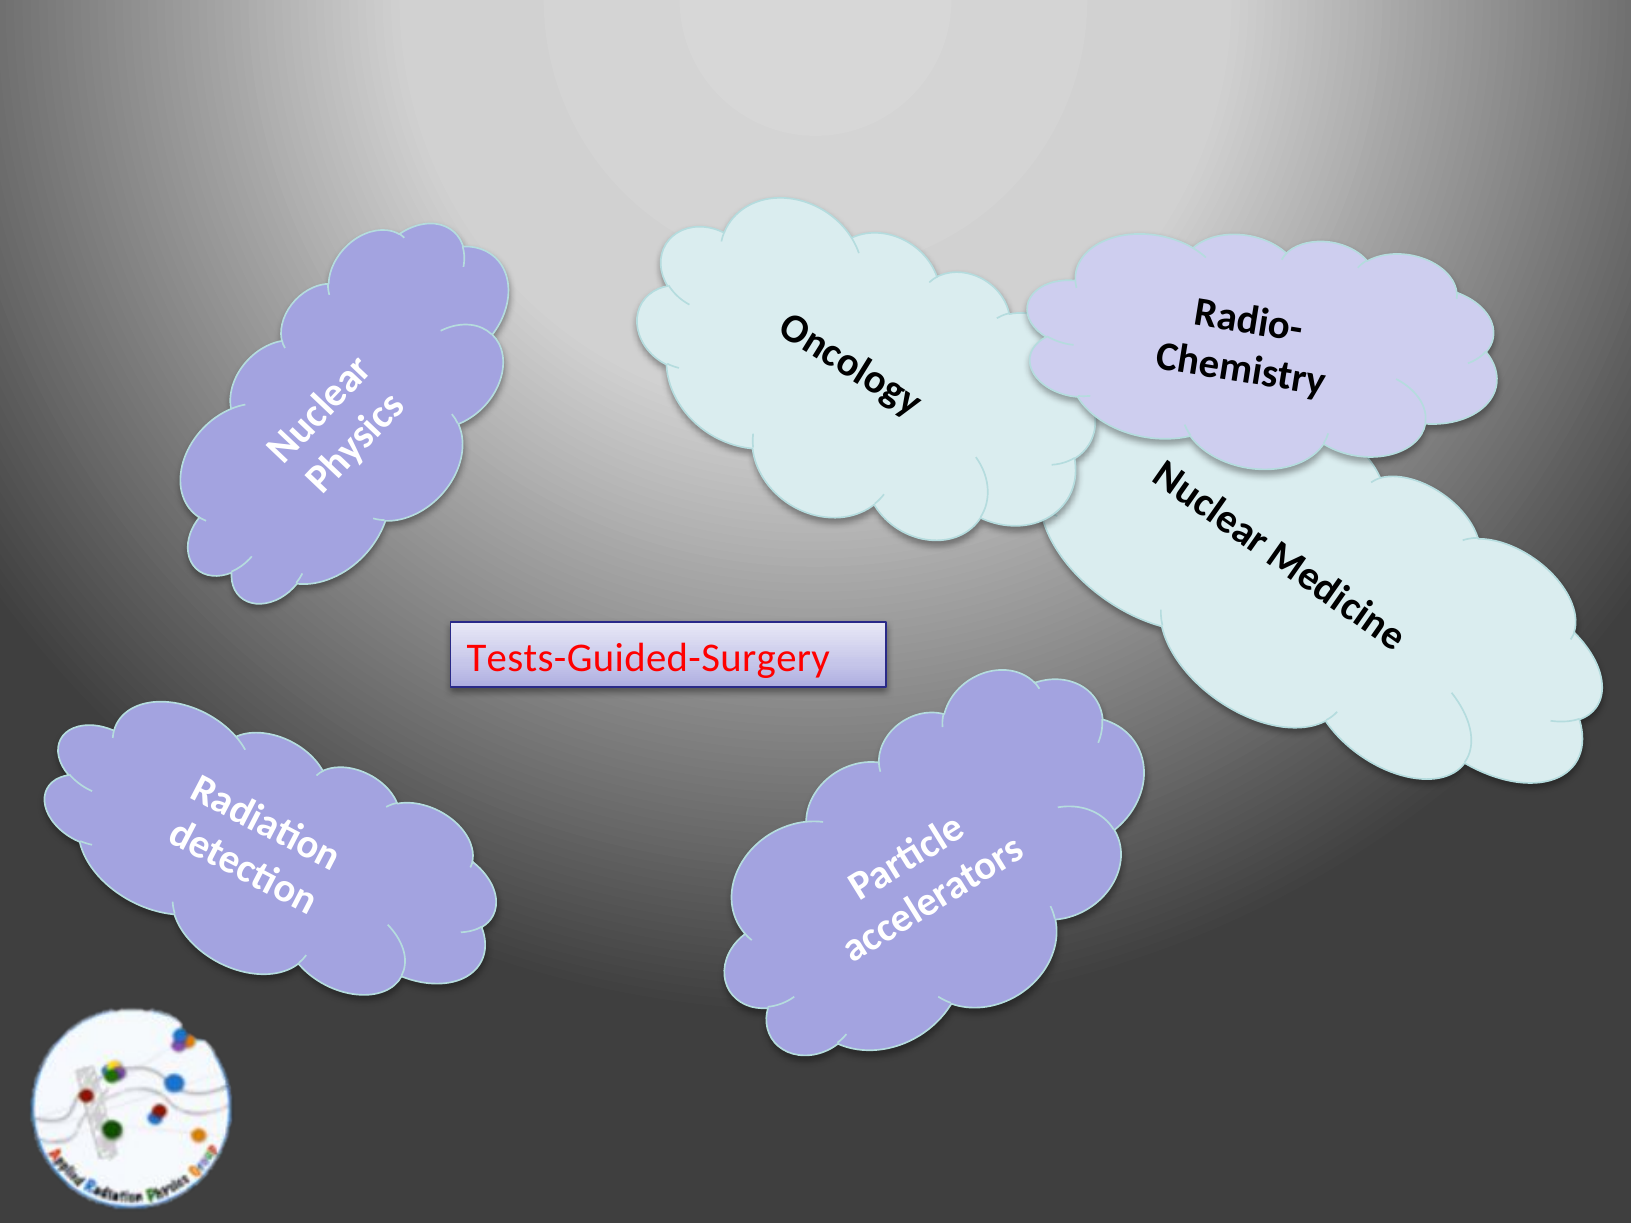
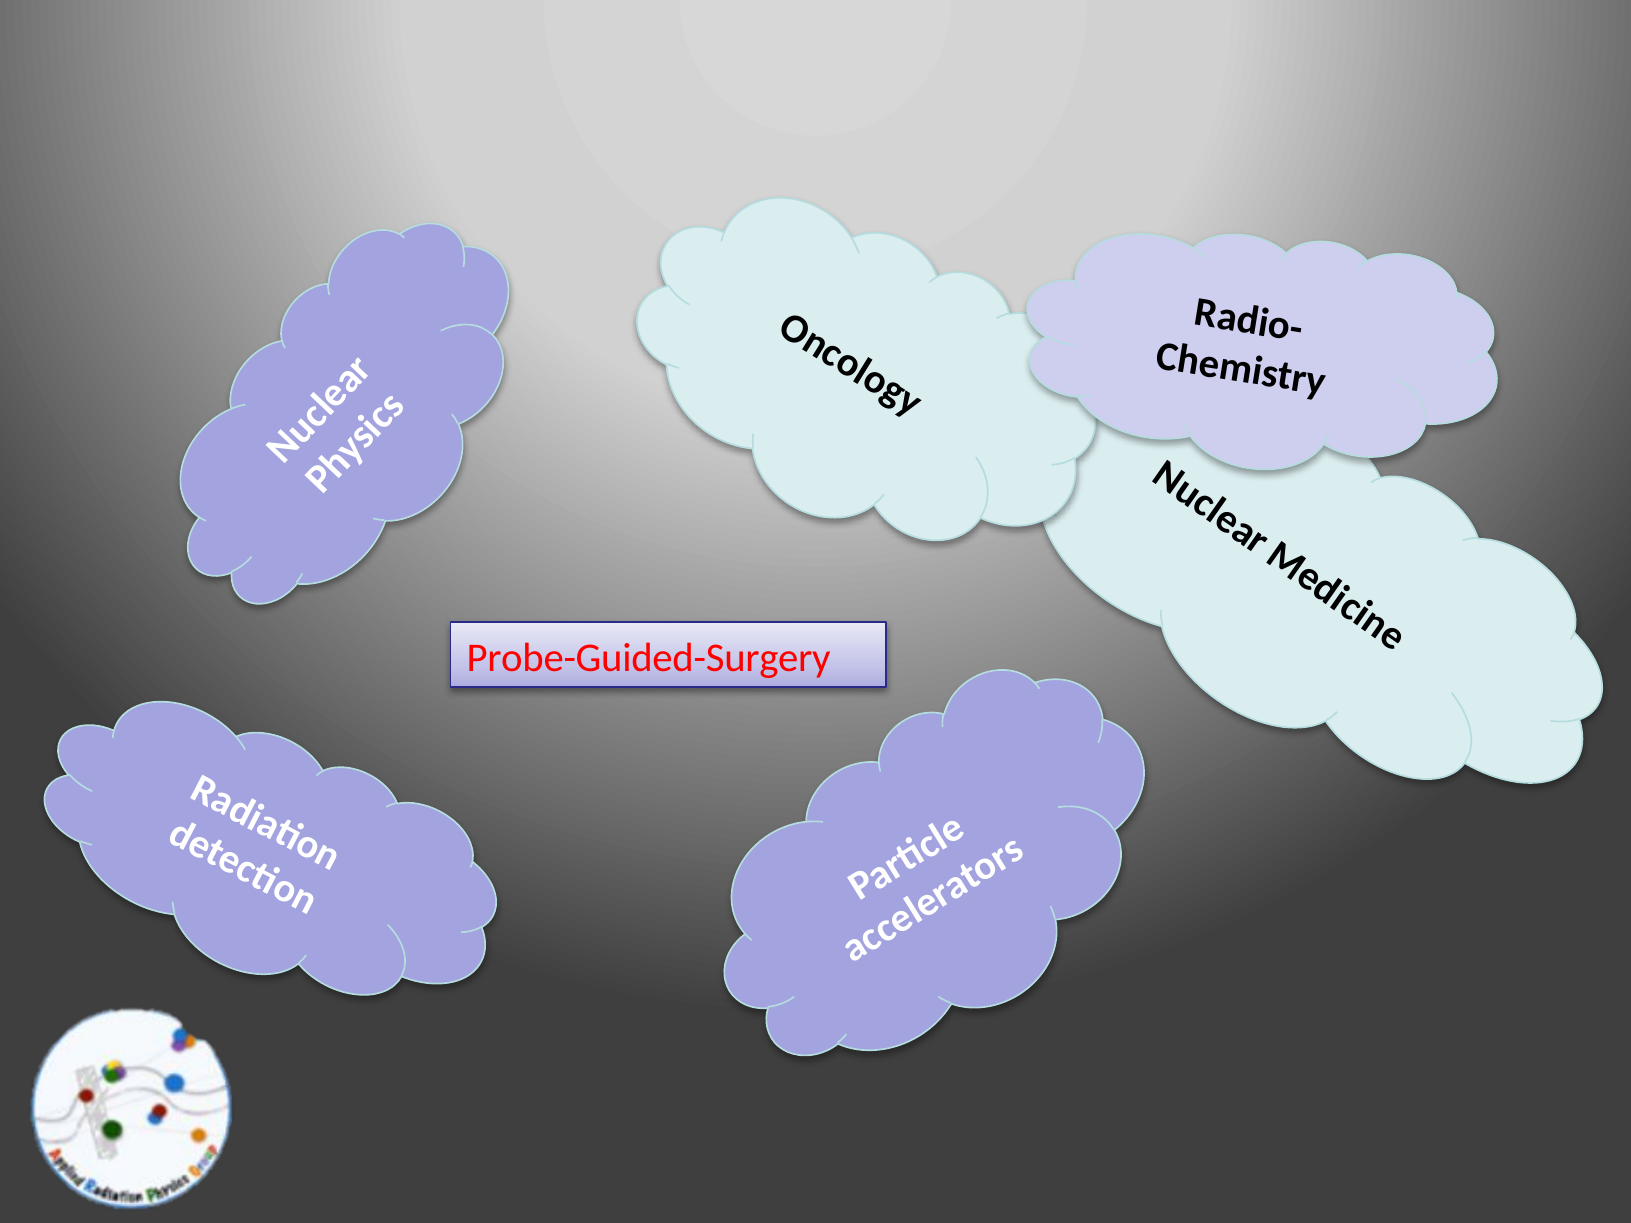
Tests-Guided-Surgery: Tests-Guided-Surgery -> Probe-Guided-Surgery (649, 658)
